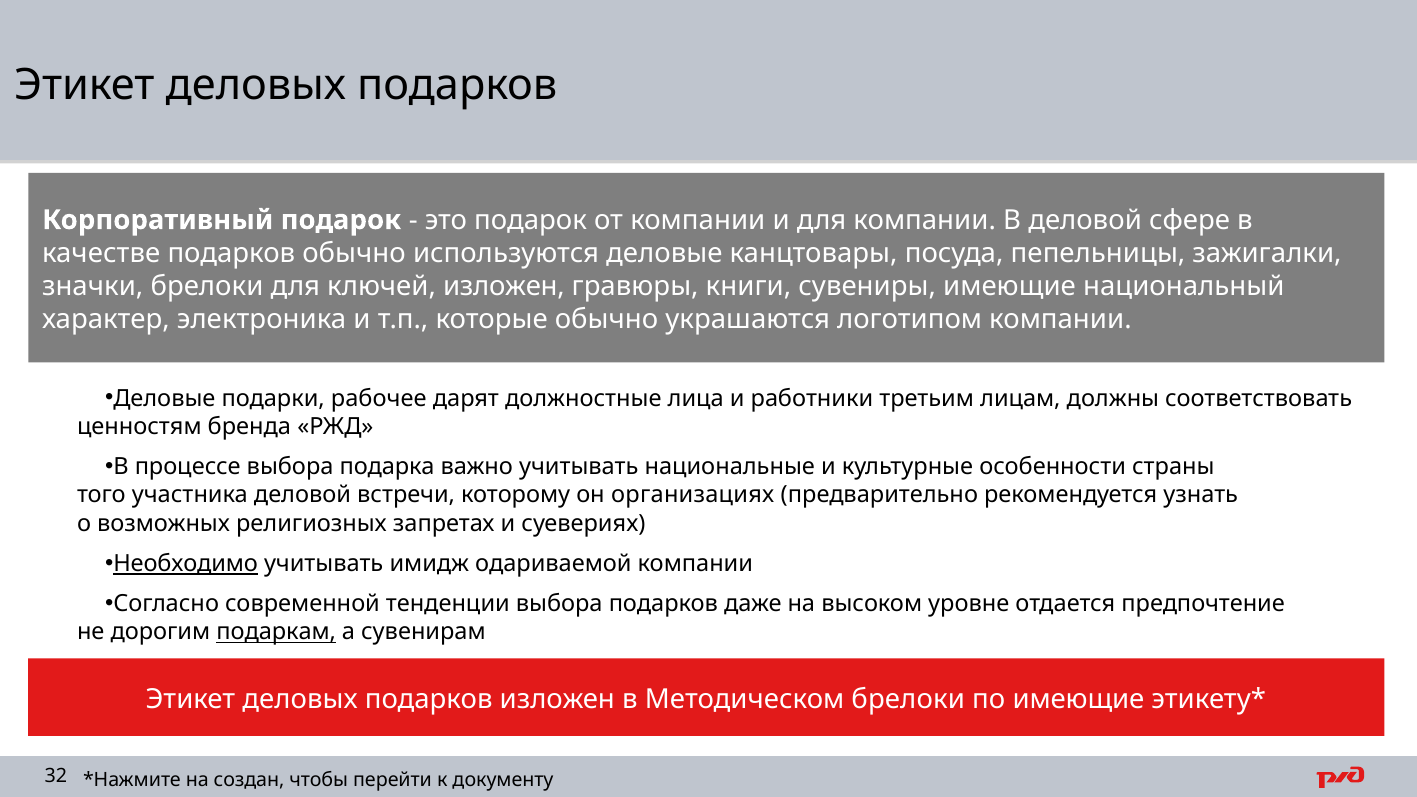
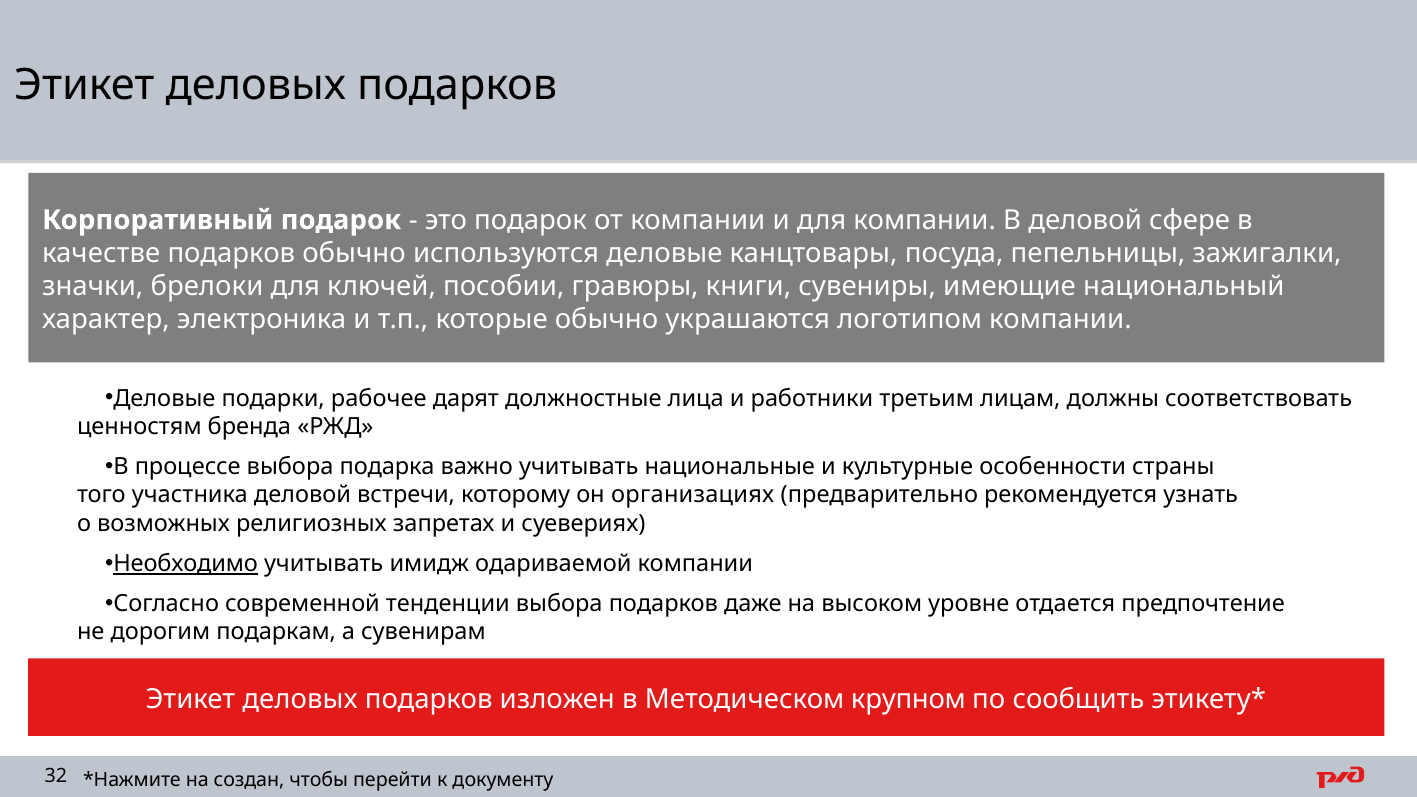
ключей изложен: изложен -> пособии (504, 286)
подаркам underline: present -> none (276, 632)
Методическом брелоки: брелоки -> крупном (908, 699)
по имеющие: имеющие -> сообщить (1078, 699)
